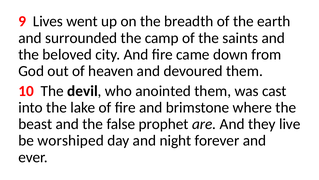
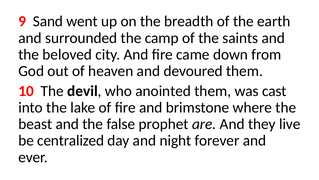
Lives: Lives -> Sand (48, 21)
worshiped: worshiped -> centralized (71, 140)
